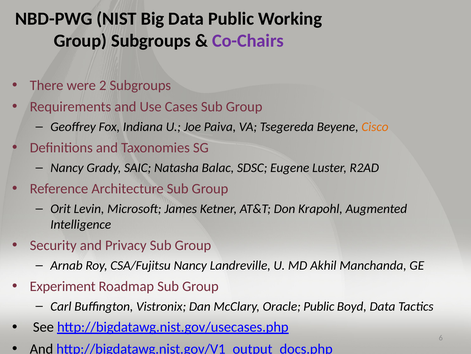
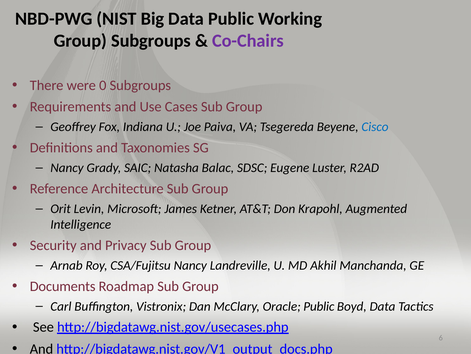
2: 2 -> 0 (103, 85)
Cisco colour: orange -> blue (375, 127)
Experiment: Experiment -> Documents (63, 286)
